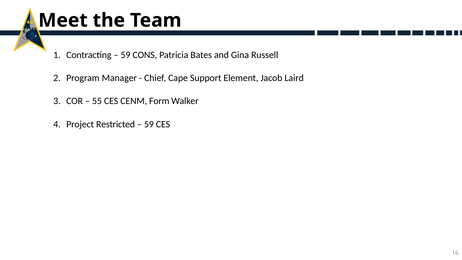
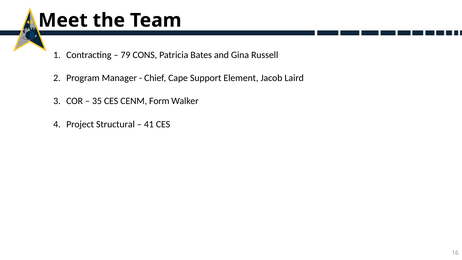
59: 59 -> 79 (126, 55)
55: 55 -> 35 (97, 101)
Restricted: Restricted -> Structural (115, 124)
59: 59 -> 41 (149, 124)
